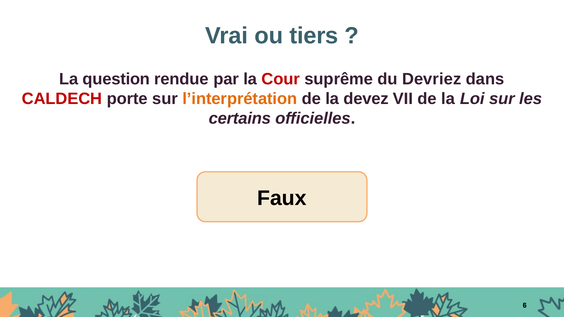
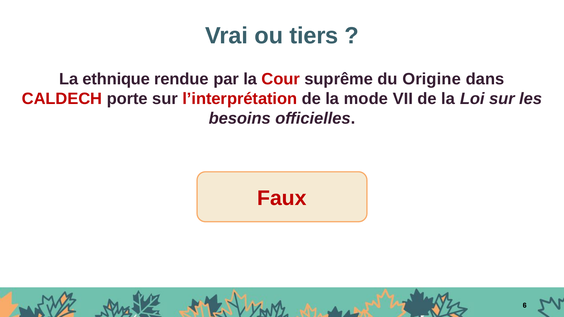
question: question -> ethnique (116, 79)
Devriez: Devriez -> Origine (432, 79)
l’interprétation colour: orange -> red (240, 99)
devez: devez -> mode (366, 99)
certains: certains -> besoins (240, 118)
Faux colour: black -> red (282, 198)
